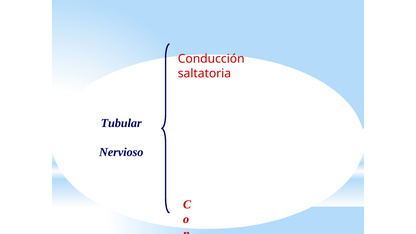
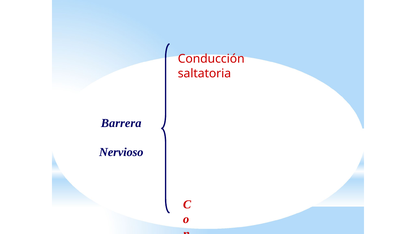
Tubular: Tubular -> Barrera (121, 123)
